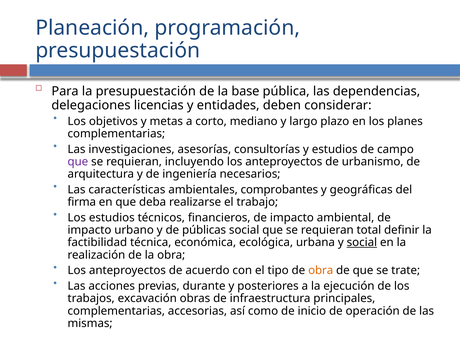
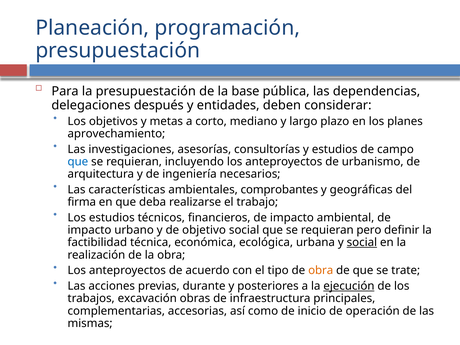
licencias: licencias -> después (159, 105)
complementarias: complementarias -> aprovechamiento (116, 134)
que colour: purple -> blue (78, 162)
públicas: públicas -> objetivo (204, 230)
total: total -> pero (369, 230)
ejecución underline: none -> present (349, 286)
